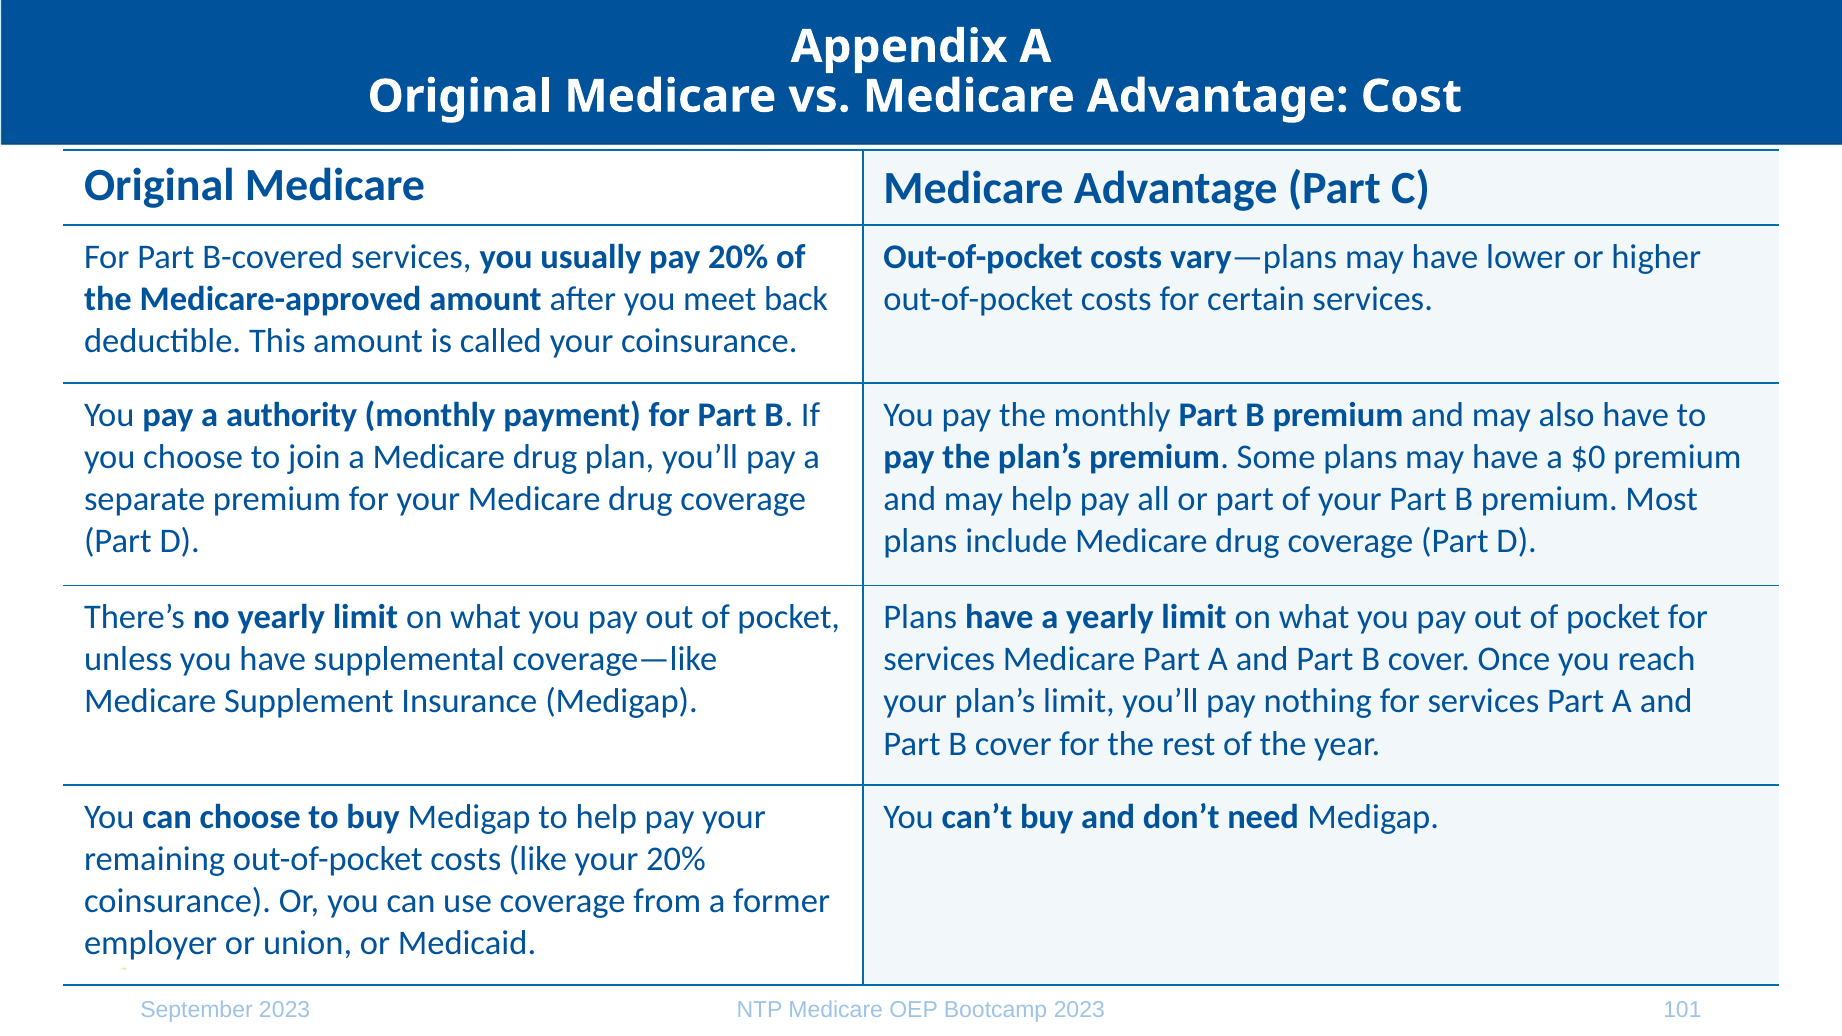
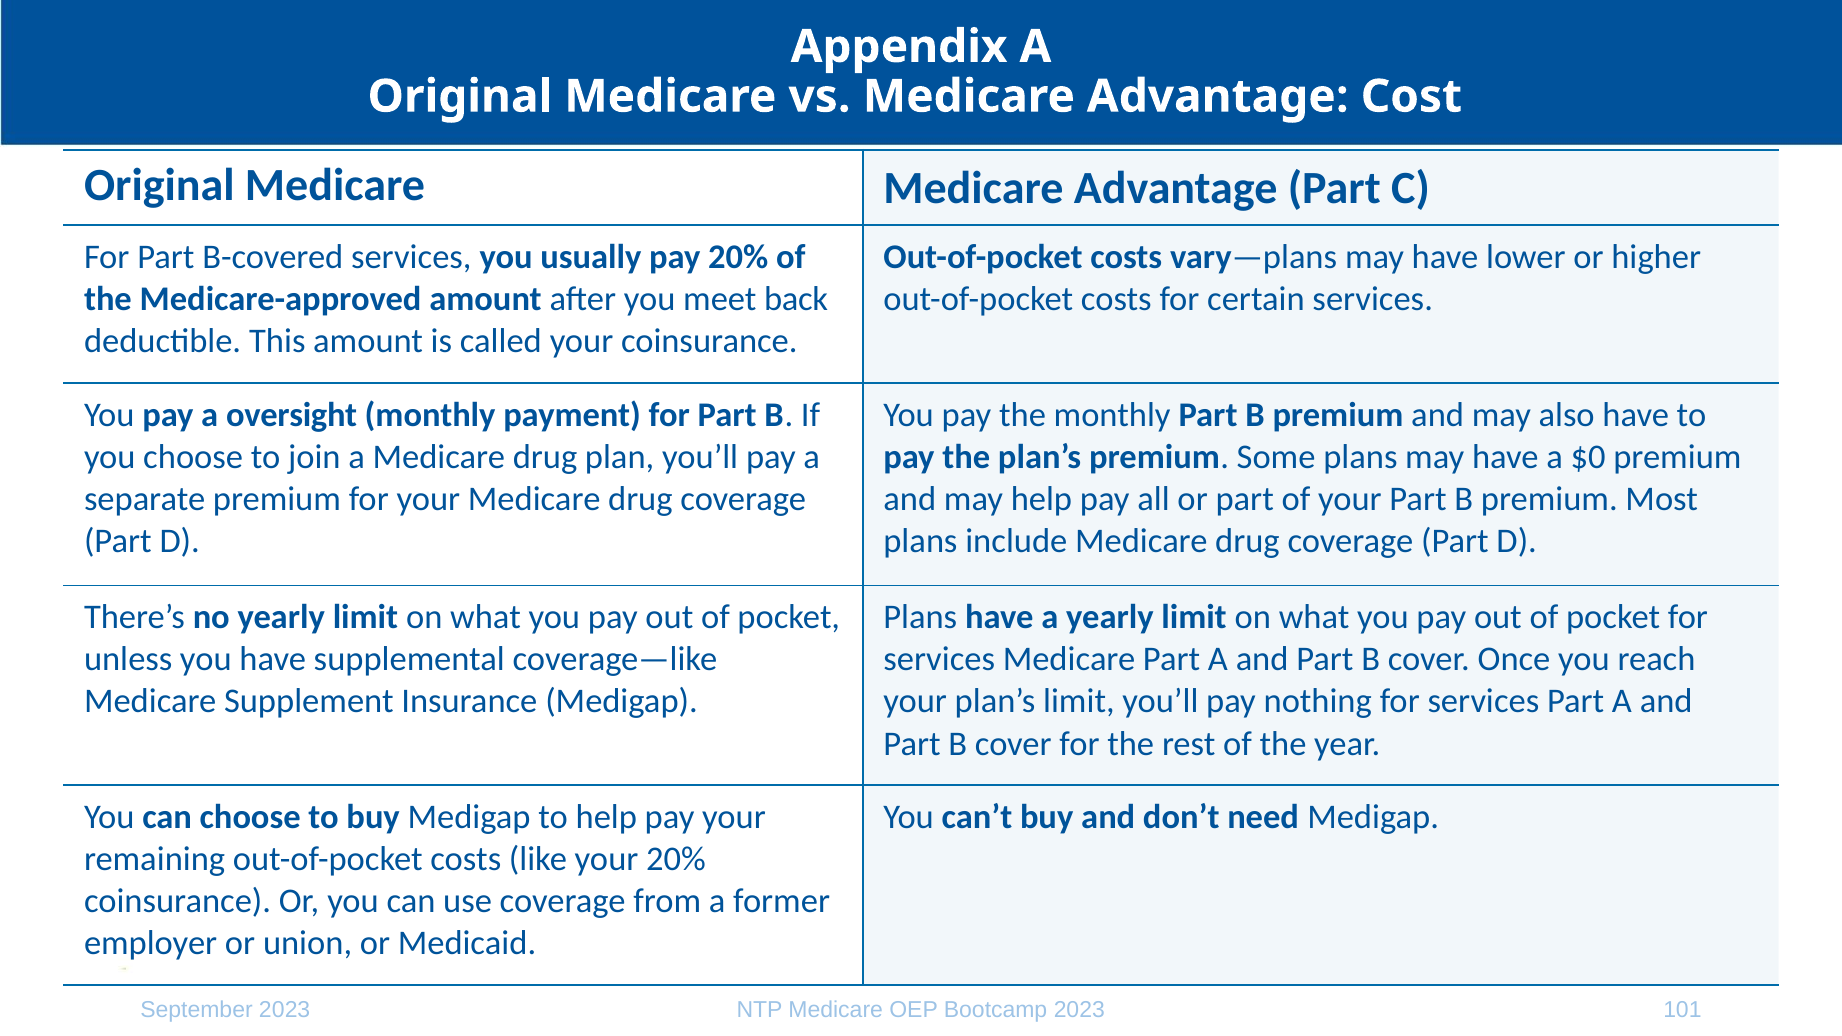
authority: authority -> oversight (292, 415)
